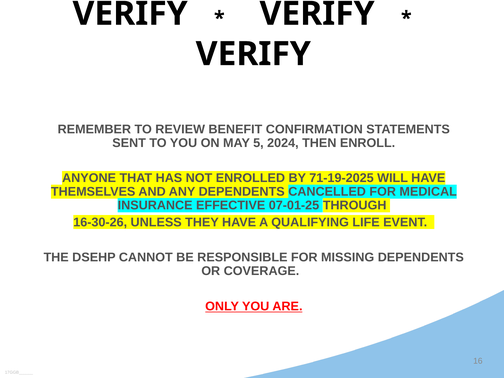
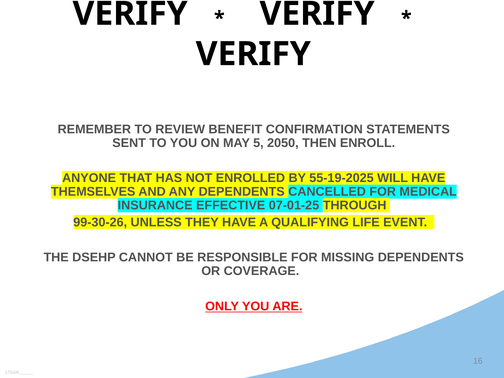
2024: 2024 -> 2050 (283, 143)
71-19-2025: 71-19-2025 -> 55-19-2025 (342, 178)
16-30-26: 16-30-26 -> 99-30-26 (100, 222)
